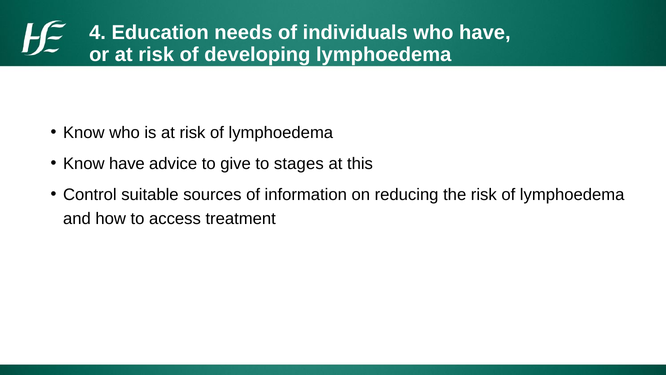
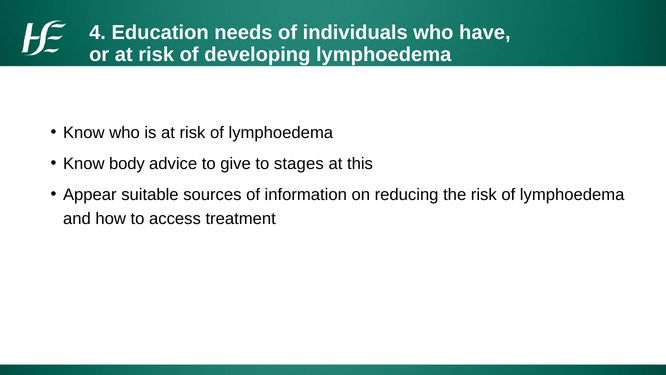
Know have: have -> body (127, 163)
Control: Control -> Appear (90, 194)
